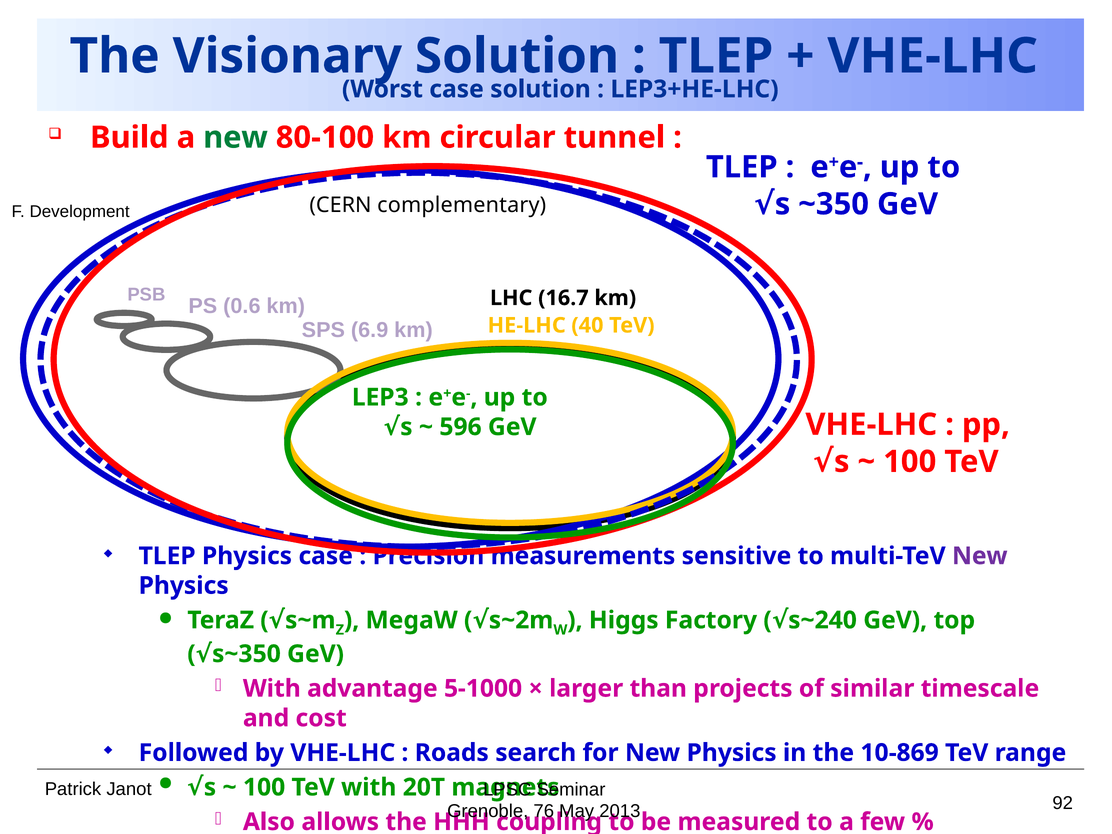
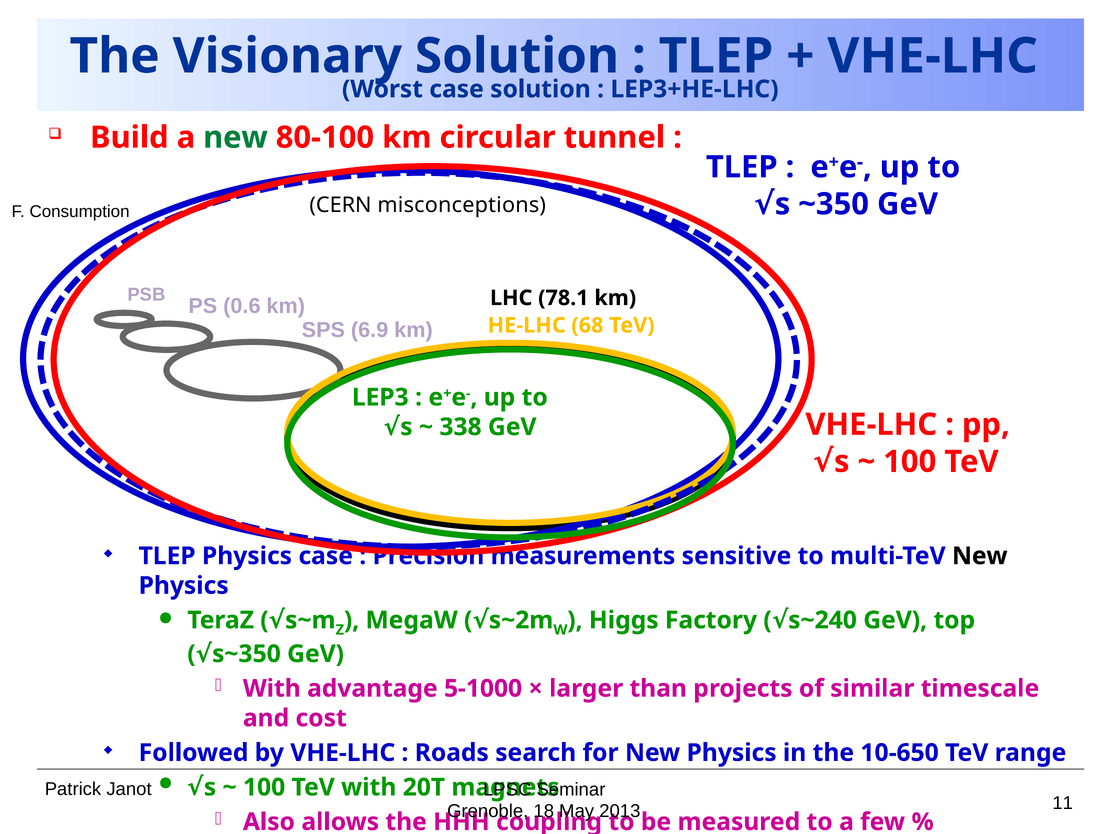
complementary: complementary -> misconceptions (462, 205)
Development: Development -> Consumption (80, 211)
16.7: 16.7 -> 78.1 (563, 298)
40: 40 -> 68 (587, 325)
596: 596 -> 338 (461, 427)
New colour: purple -> black (980, 556)
10-869: 10-869 -> 10-650 (900, 753)
76: 76 -> 18 (544, 811)
92: 92 -> 11 (1063, 803)
